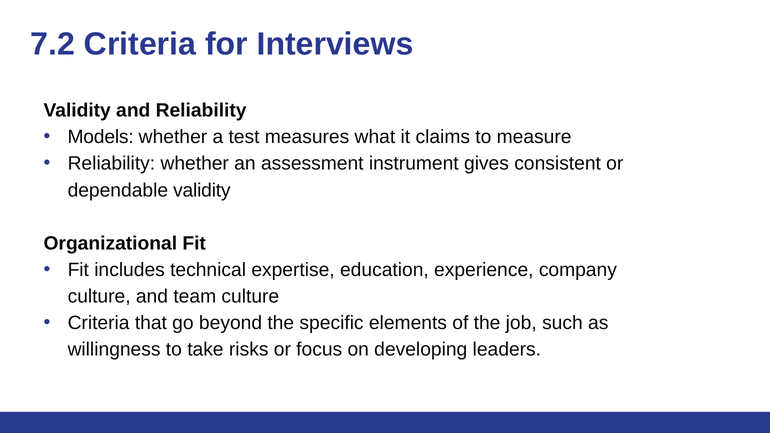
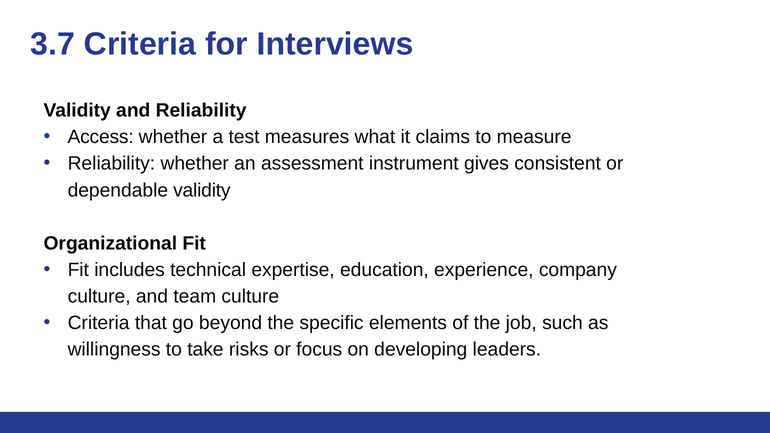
7.2: 7.2 -> 3.7 (53, 44)
Models: Models -> Access (101, 137)
